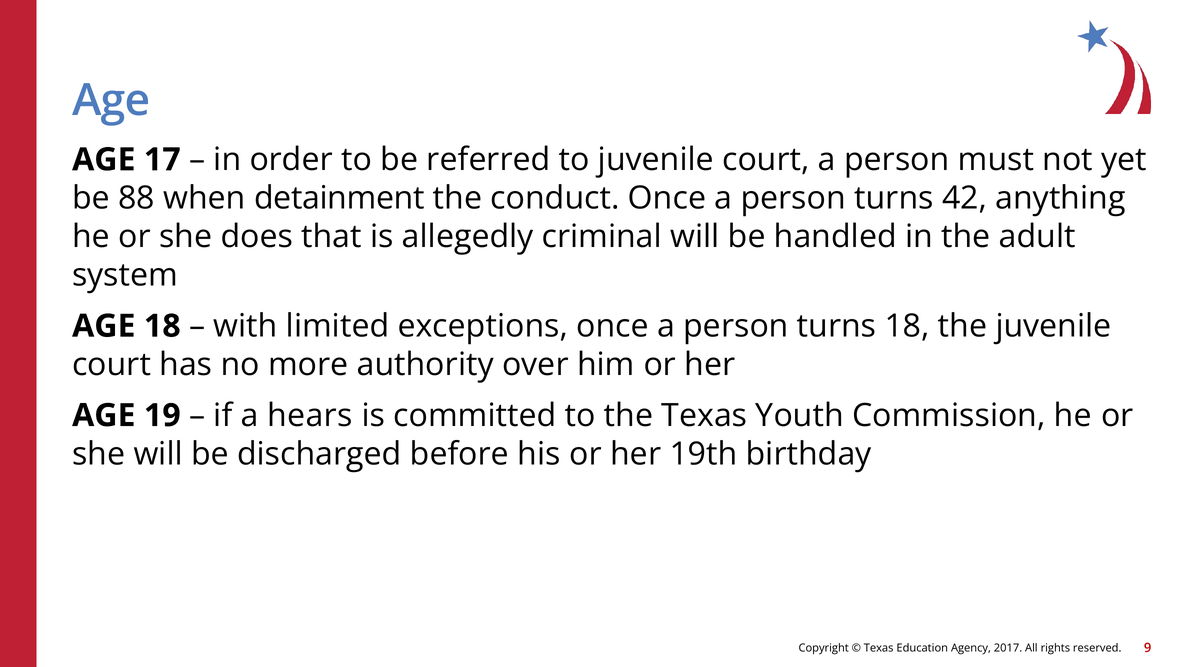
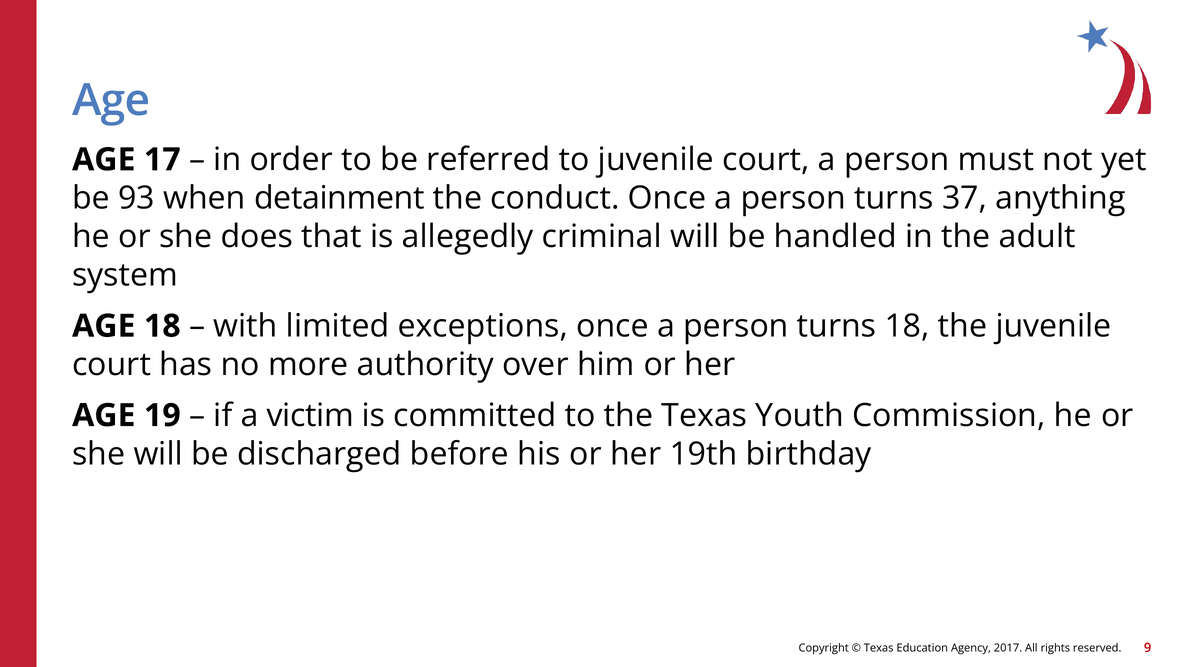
88: 88 -> 93 (136, 198)
42: 42 -> 37 (965, 198)
hears: hears -> victim (310, 416)
